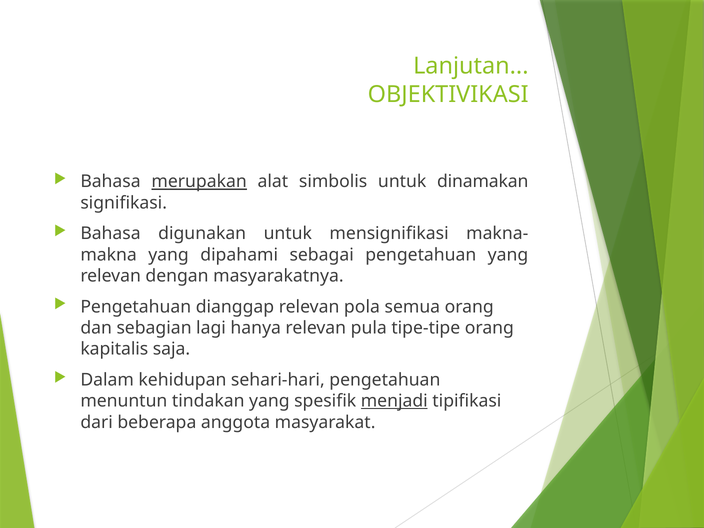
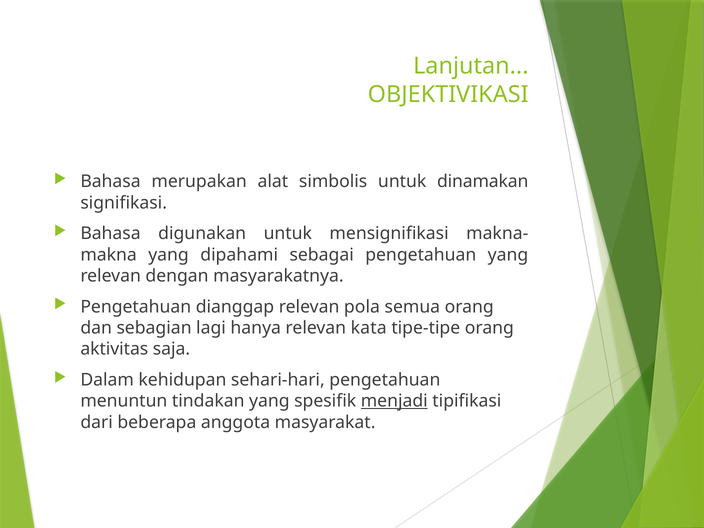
merupakan underline: present -> none (199, 182)
pula: pula -> kata (369, 328)
kapitalis: kapitalis -> aktivitas (114, 349)
